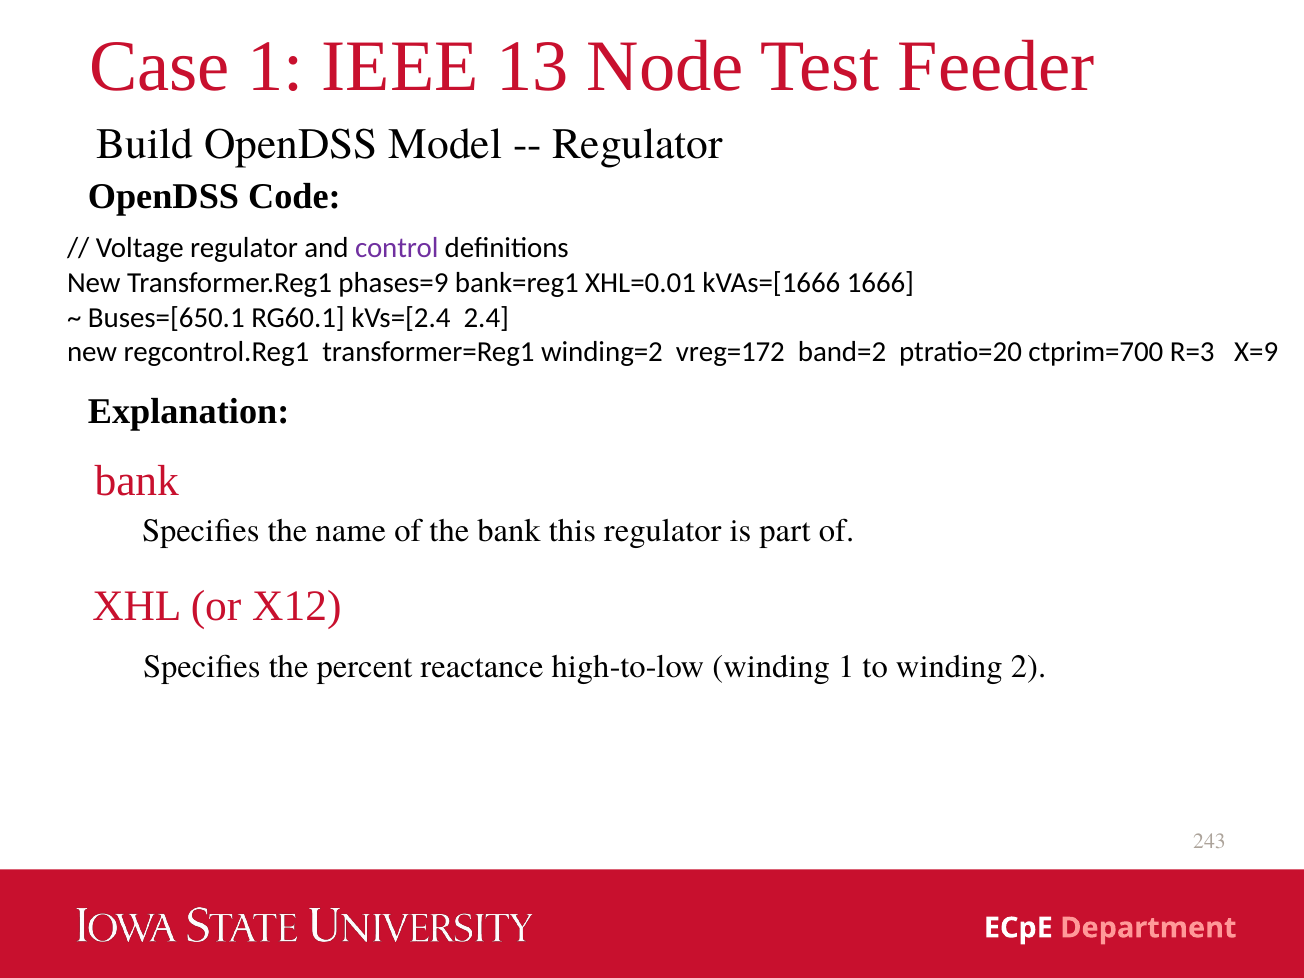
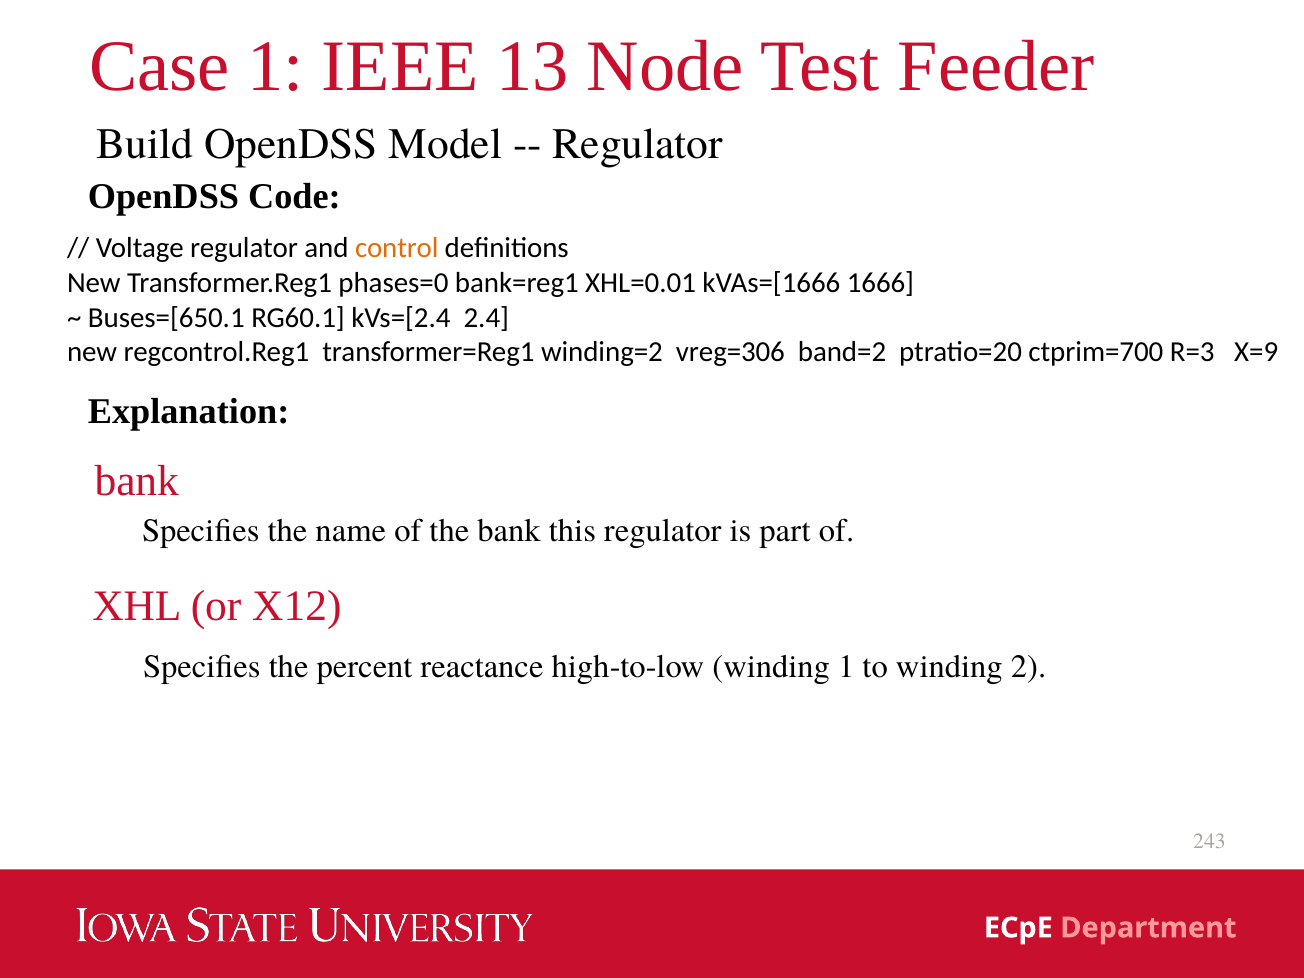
control colour: purple -> orange (397, 248)
phases=9: phases=9 -> phases=0 (393, 283)
vreg=172: vreg=172 -> vreg=306 (730, 352)
